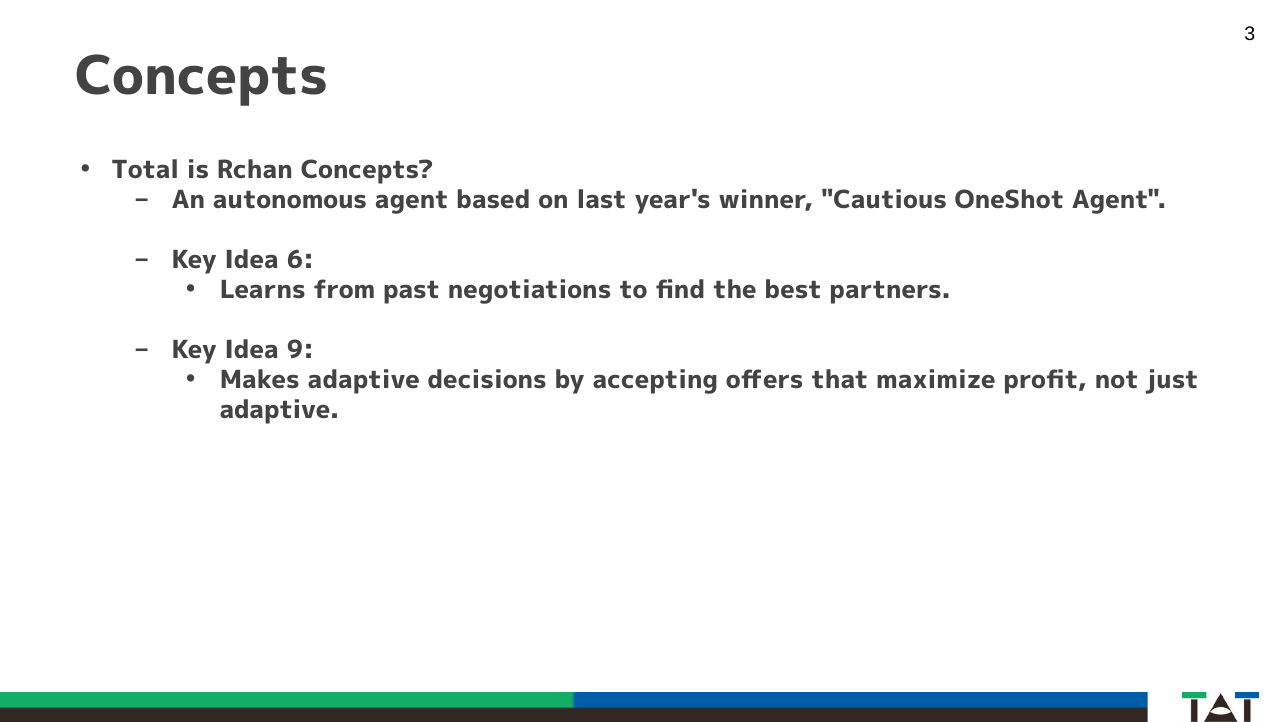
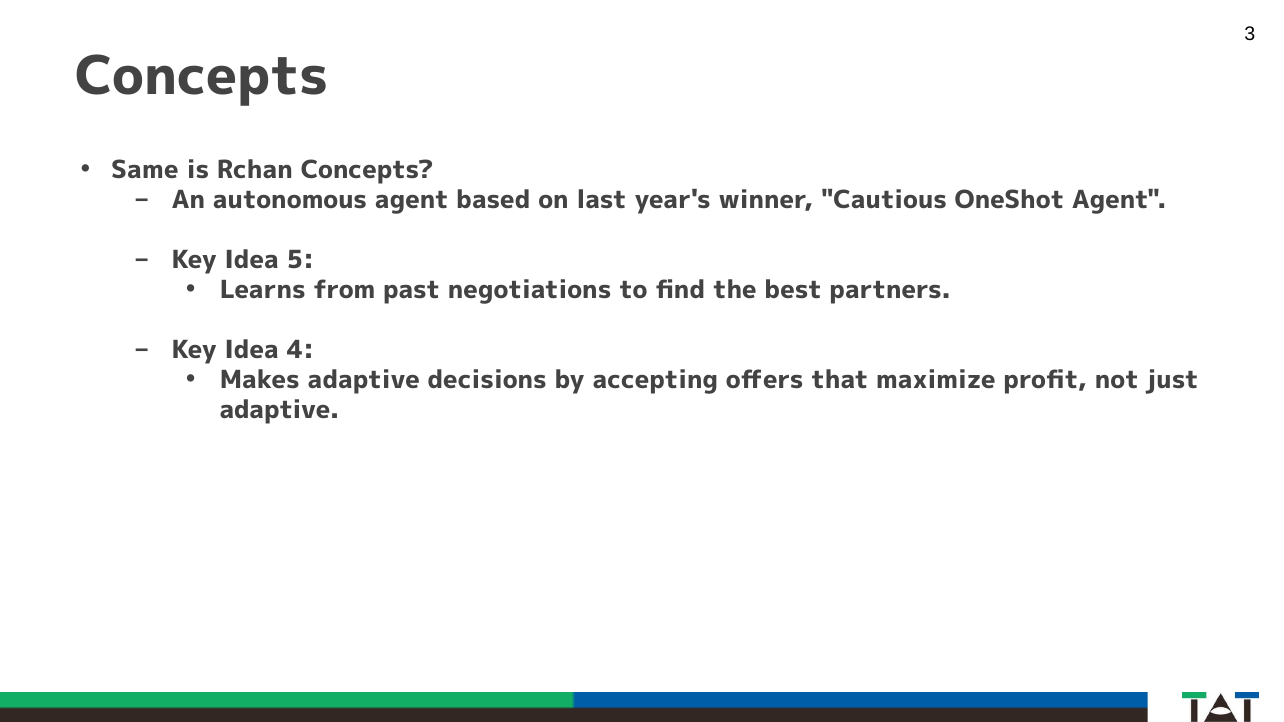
Total: Total -> Same (145, 170)
6: 6 -> 5 (300, 260)
9: 9 -> 4 (300, 350)
